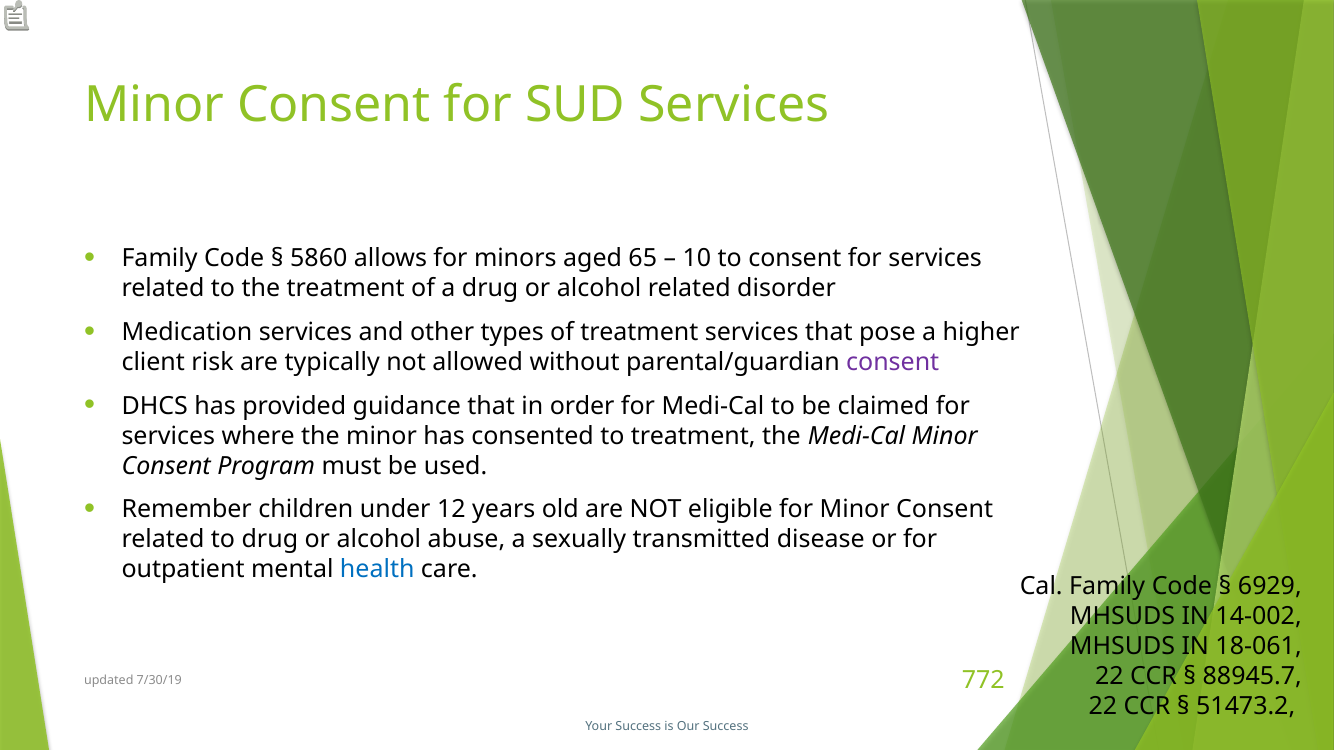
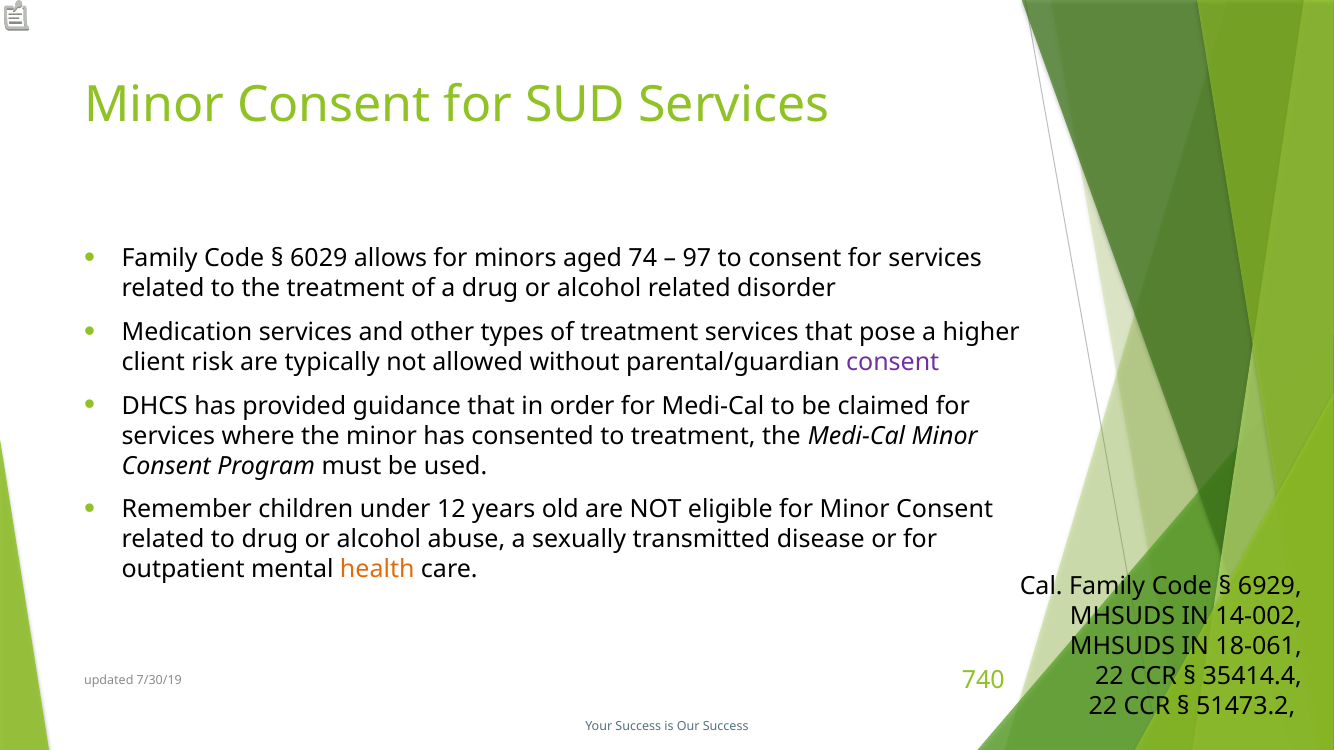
5860: 5860 -> 6029 (319, 258)
65: 65 -> 74 (643, 258)
10: 10 -> 97 (697, 258)
health colour: blue -> orange (377, 570)
88945.7: 88945.7 -> 35414.4 (1252, 676)
772: 772 -> 740 (983, 681)
